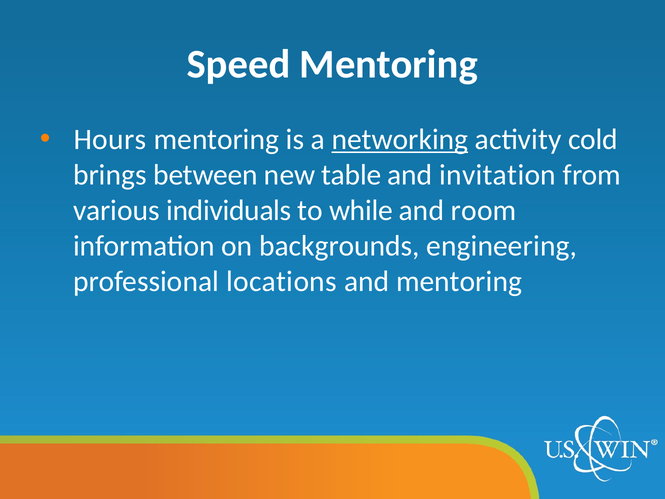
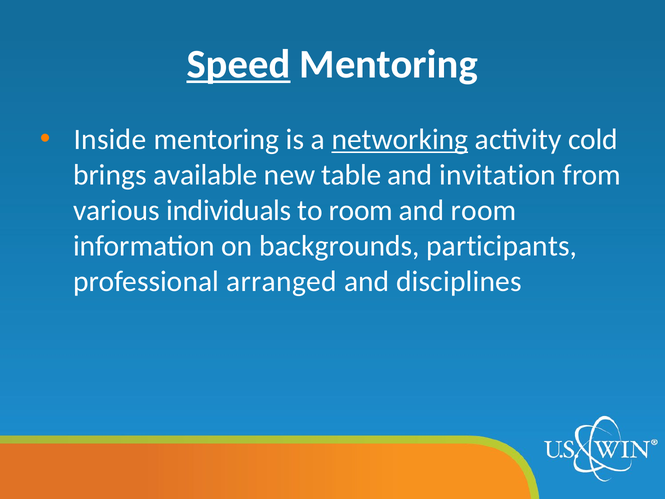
Speed underline: none -> present (238, 64)
Hours: Hours -> Inside (110, 140)
between: between -> available (205, 175)
to while: while -> room (361, 210)
engineering: engineering -> participants (502, 246)
locations: locations -> arranged (281, 281)
and mentoring: mentoring -> disciplines (459, 281)
